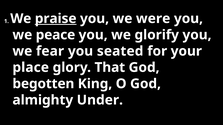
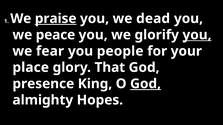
were: were -> dead (153, 19)
you underline: none -> present (197, 35)
seated: seated -> people (120, 51)
begotten: begotten -> presence (43, 84)
God underline: none -> present (146, 84)
Under: Under -> Hopes (100, 100)
